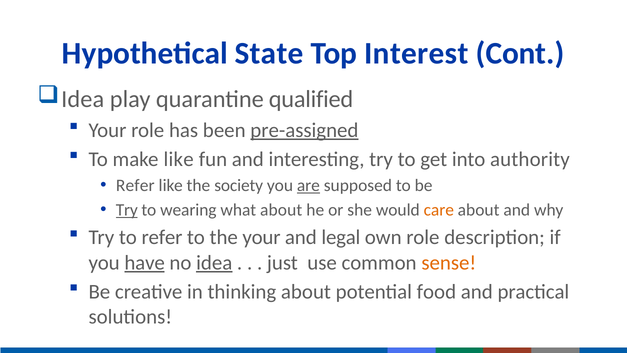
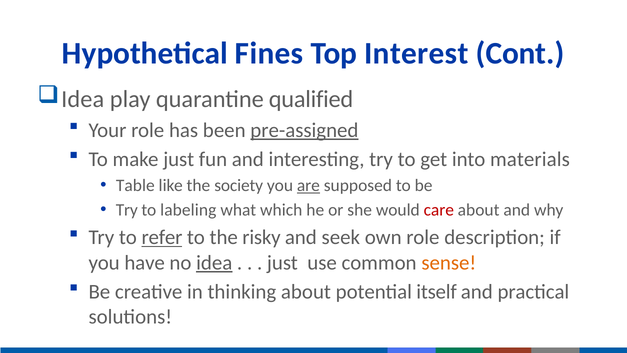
State: State -> Fines (269, 53)
make like: like -> just (179, 159)
authority: authority -> materials (530, 159)
Refer: Refer -> Table (135, 186)
Try underline: present -> none (127, 210)
wearing: wearing -> labeling (188, 210)
what about: about -> which (281, 210)
care colour: orange -> red (439, 210)
refer underline: none -> present (162, 237)
the your: your -> risky (261, 237)
legal: legal -> seek (341, 237)
have underline: present -> none (145, 262)
food: food -> itself (437, 292)
